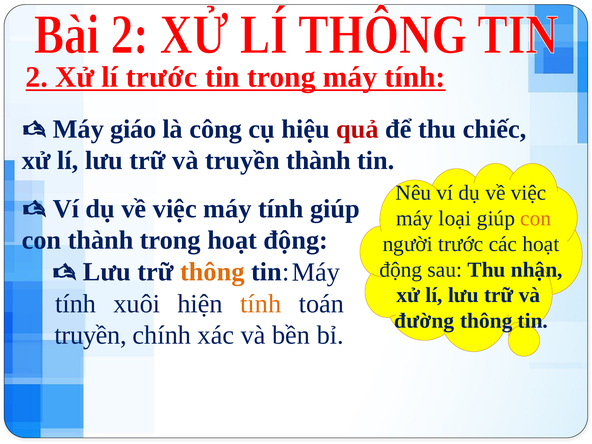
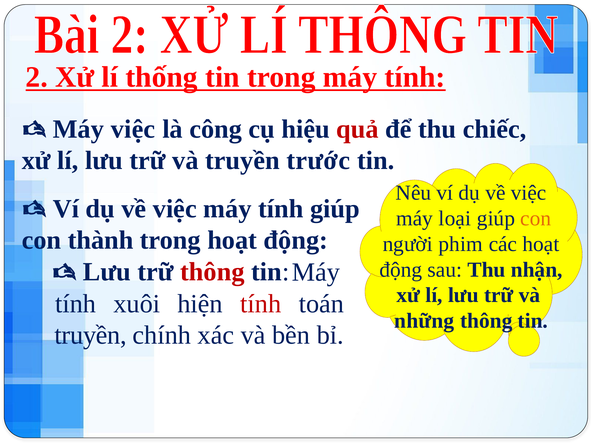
lí trước: trước -> thống (162, 77)
Máy giáo: giáo -> việc (133, 129)
truyền thành: thành -> trước (318, 161)
người trước: trước -> phim (461, 244)
thông colour: orange -> red (212, 272)
tính colour: orange -> red (261, 304)
đường: đường -> những (424, 321)
